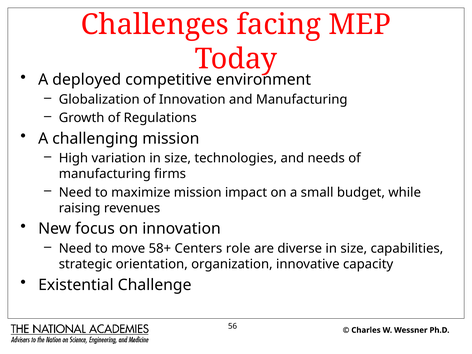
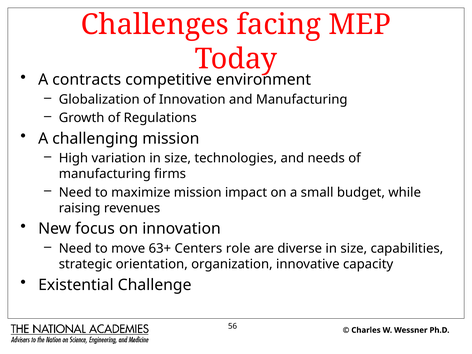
deployed: deployed -> contracts (87, 80)
58+: 58+ -> 63+ (160, 248)
